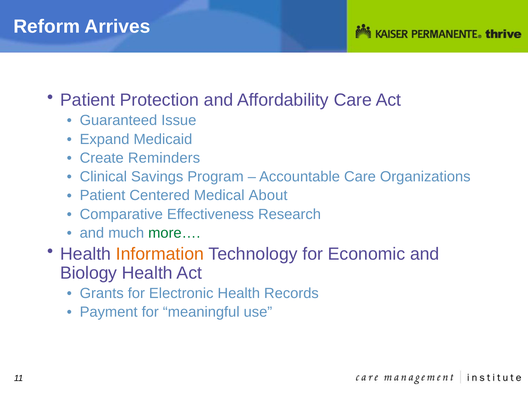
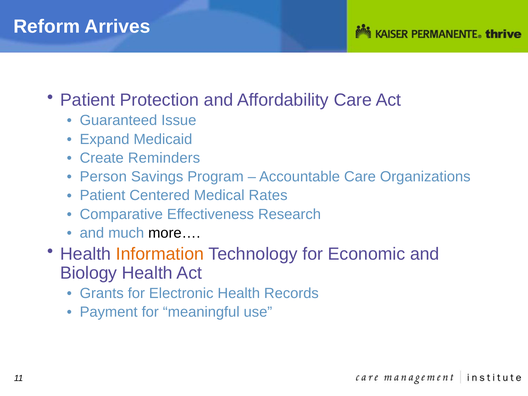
Clinical: Clinical -> Person (103, 177)
About: About -> Rates (268, 195)
more… colour: green -> black (174, 233)
